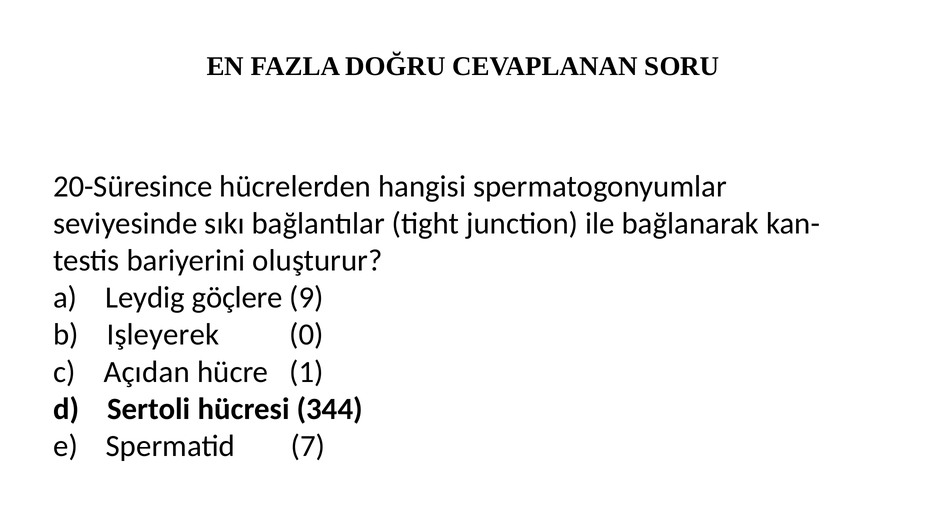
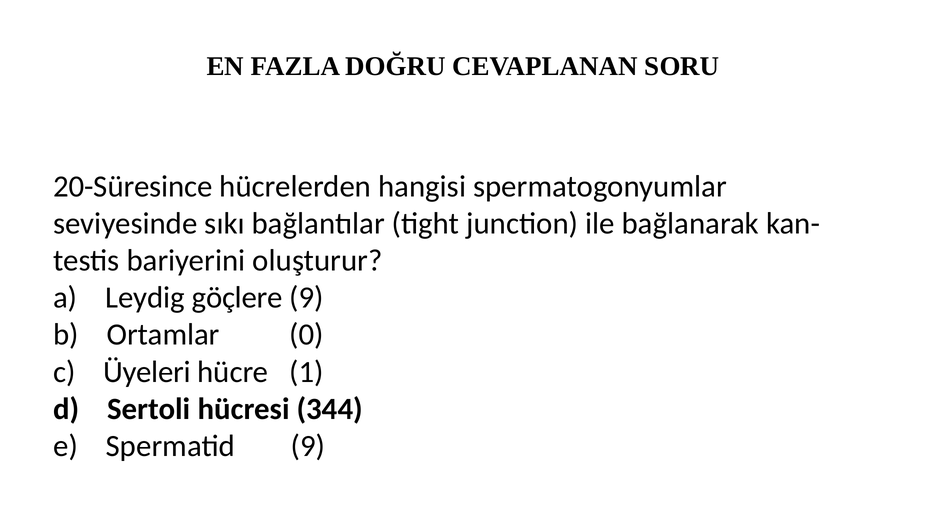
Işleyerek: Işleyerek -> Ortamlar (163, 335)
Açıdan: Açıdan -> Üyeleri (147, 372)
Spermatid 7: 7 -> 9 (308, 446)
